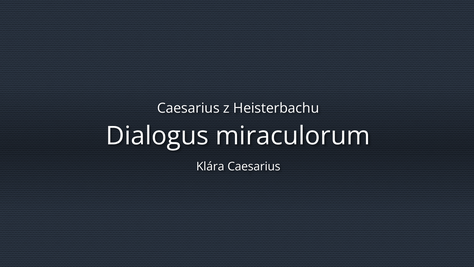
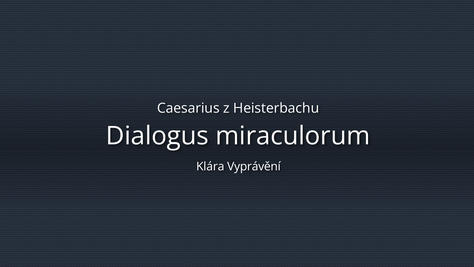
Klára Caesarius: Caesarius -> Vyprávění (254, 166)
